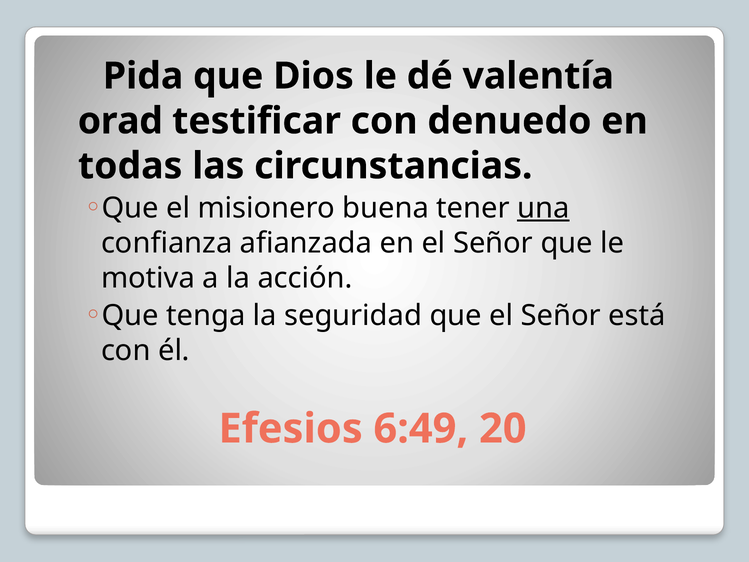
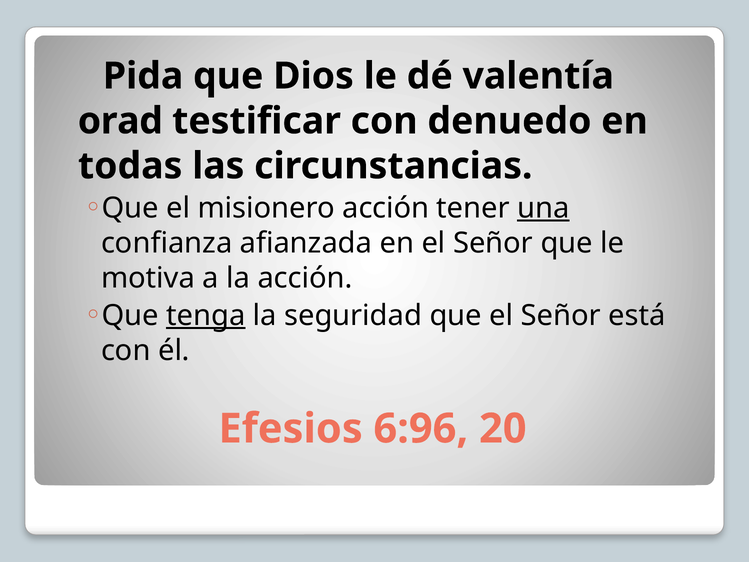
misionero buena: buena -> acción (386, 208)
tenga underline: none -> present (206, 315)
6:49: 6:49 -> 6:96 (421, 429)
